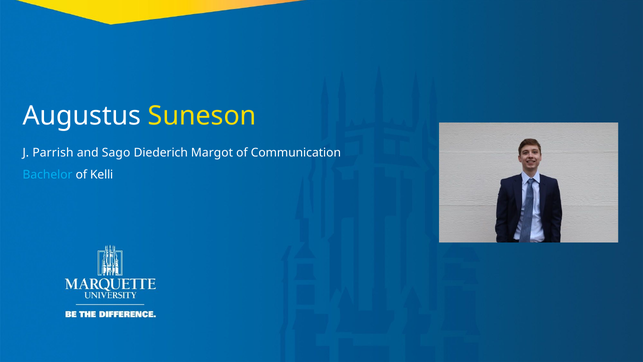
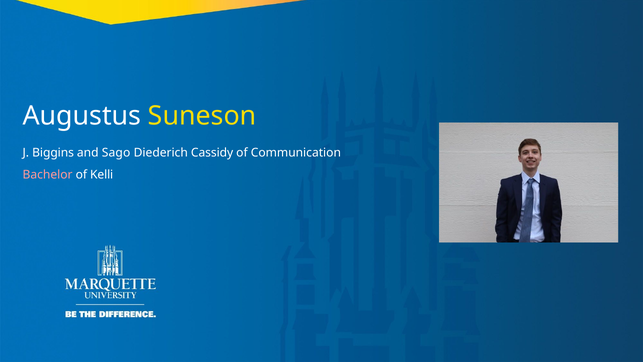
Parrish: Parrish -> Biggins (53, 153)
Margot: Margot -> Cassidy (212, 153)
Bachelor colour: light blue -> pink (48, 175)
